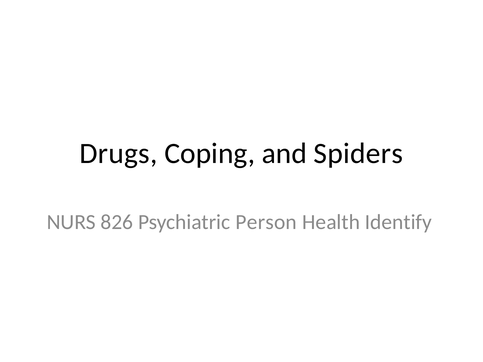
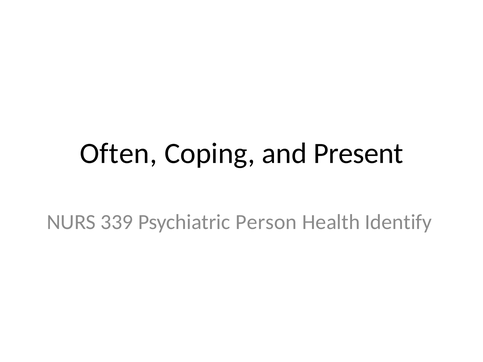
Drugs: Drugs -> Often (118, 153)
Spiders: Spiders -> Present (359, 153)
826: 826 -> 339 (117, 222)
